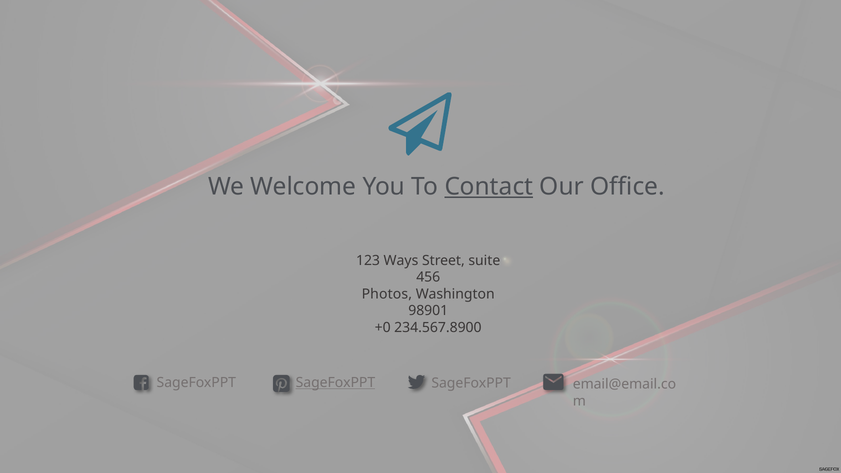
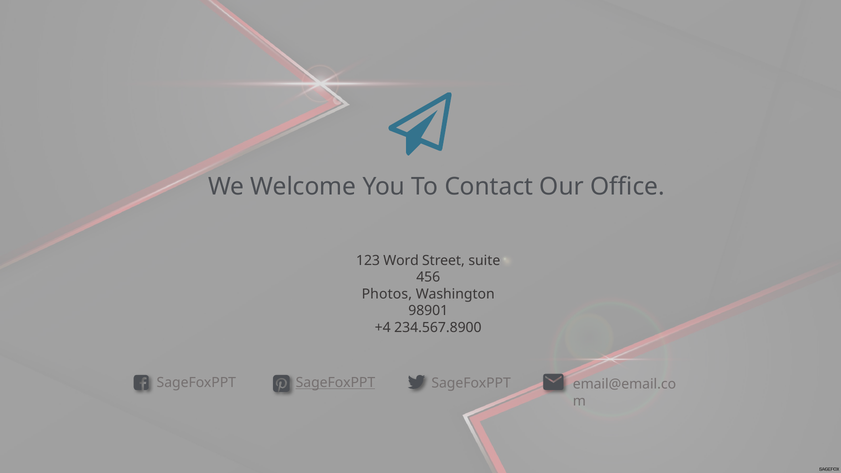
Contact underline: present -> none (489, 187)
Ways: Ways -> Word (401, 260)
+0: +0 -> +4 (383, 328)
